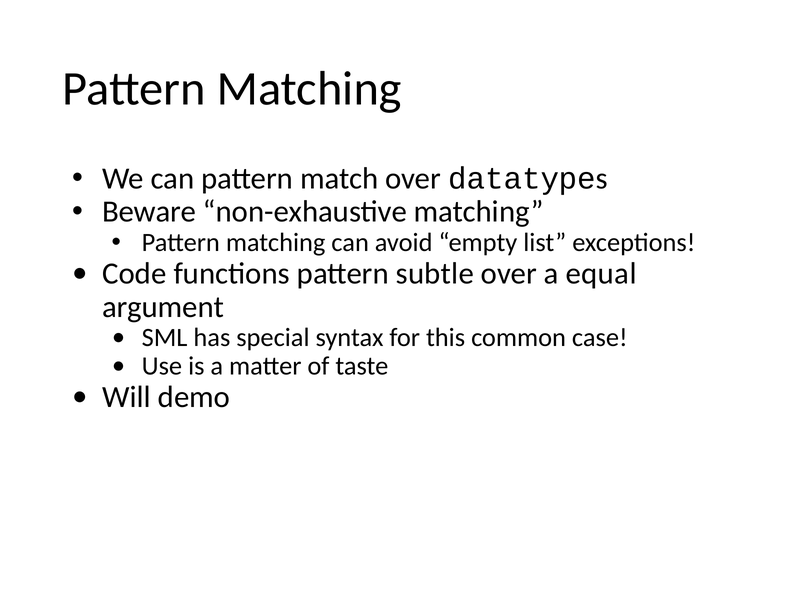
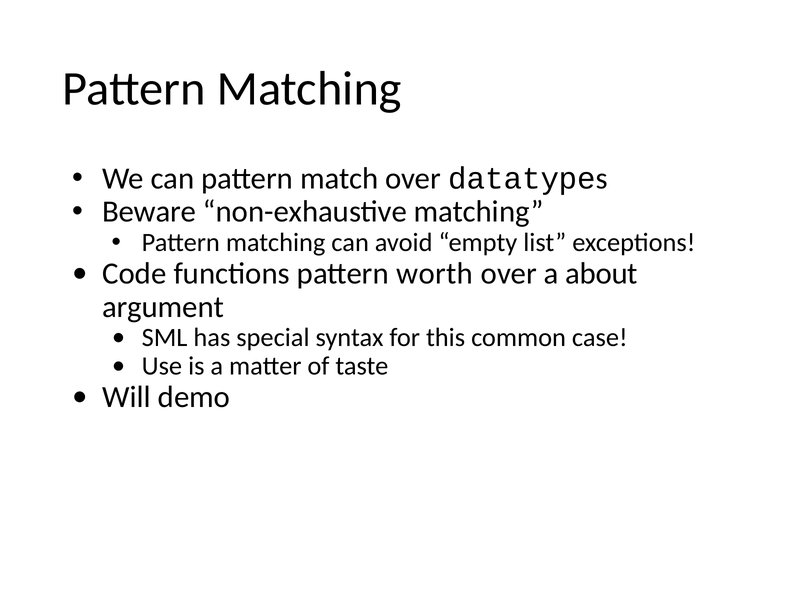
subtle: subtle -> worth (435, 274)
equal: equal -> about (602, 274)
